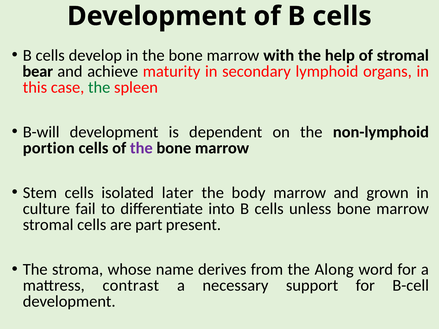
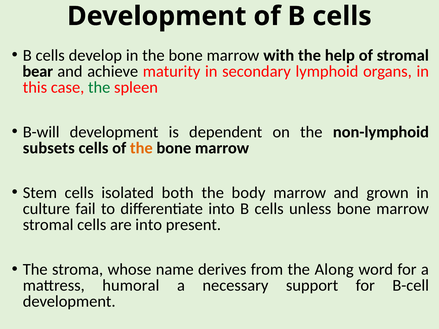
portion: portion -> subsets (49, 148)
the colour: purple -> orange (141, 148)
later: later -> both (178, 193)
are part: part -> into (149, 225)
contrast: contrast -> humoral (131, 286)
